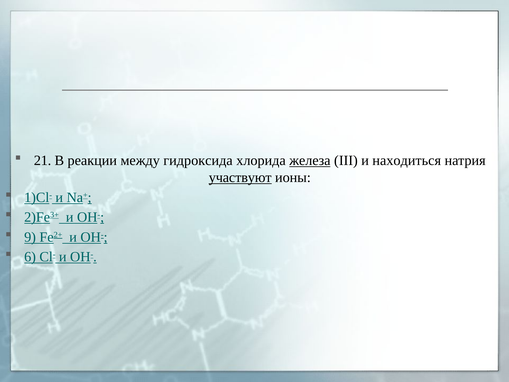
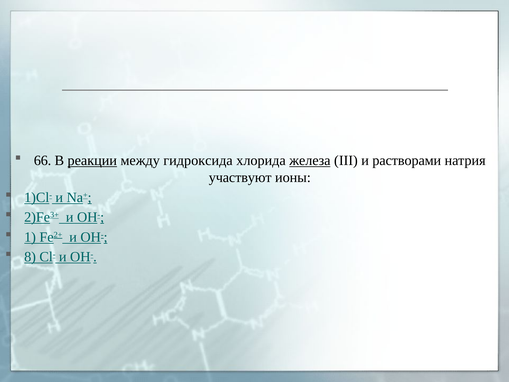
21: 21 -> 66 (43, 160)
реакции underline: none -> present (92, 160)
находиться: находиться -> растворами (407, 160)
участвуют underline: present -> none (240, 177)
9: 9 -> 1 (30, 237)
6: 6 -> 8 (30, 257)
